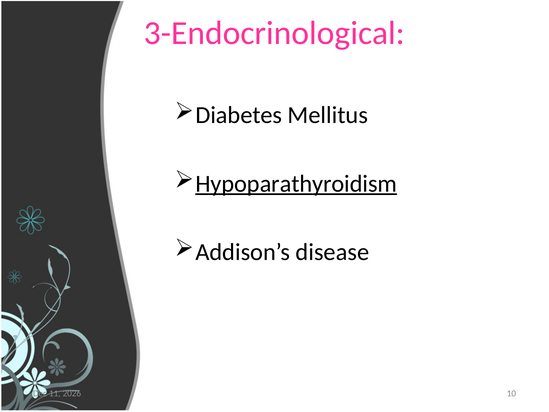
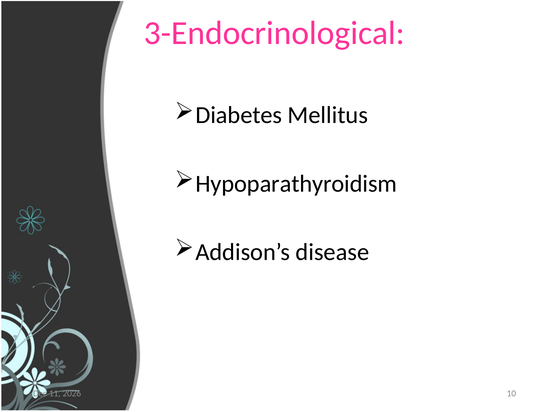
Hypoparathyroidism underline: present -> none (296, 184)
